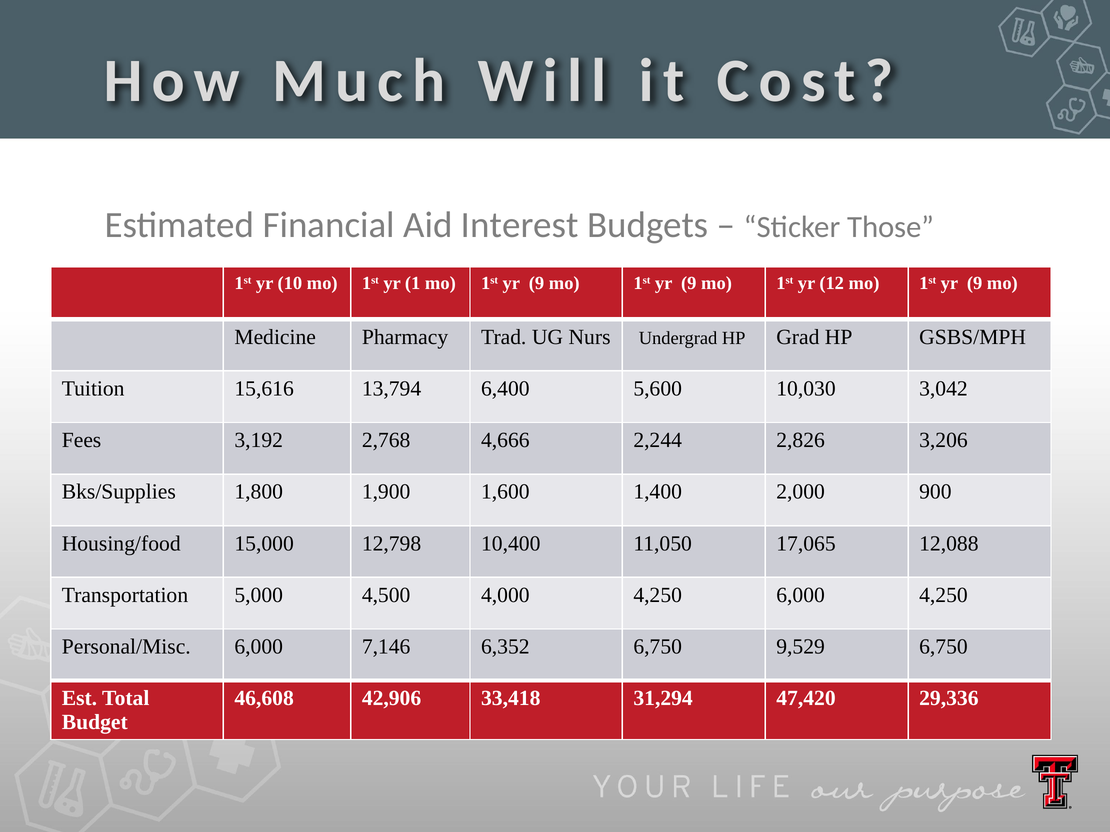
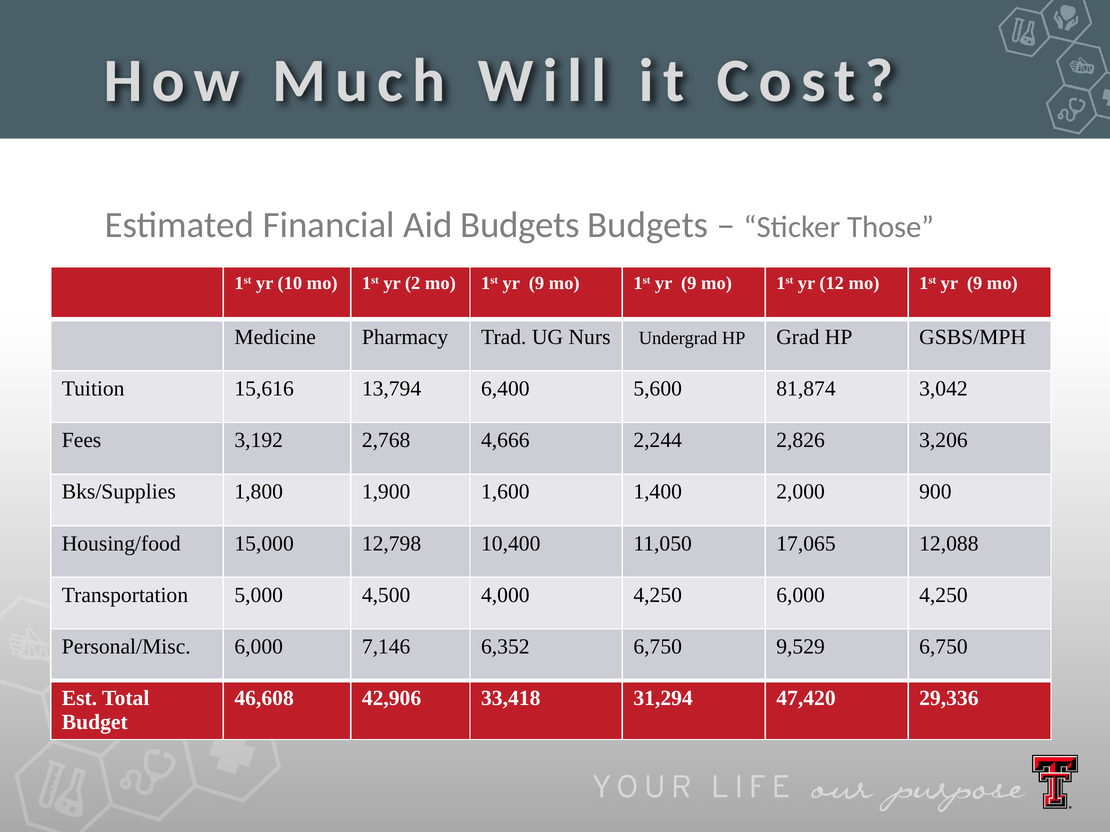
Aid Interest: Interest -> Budgets (520, 225)
1: 1 -> 2 (413, 283)
10,030: 10,030 -> 81,874 (806, 389)
